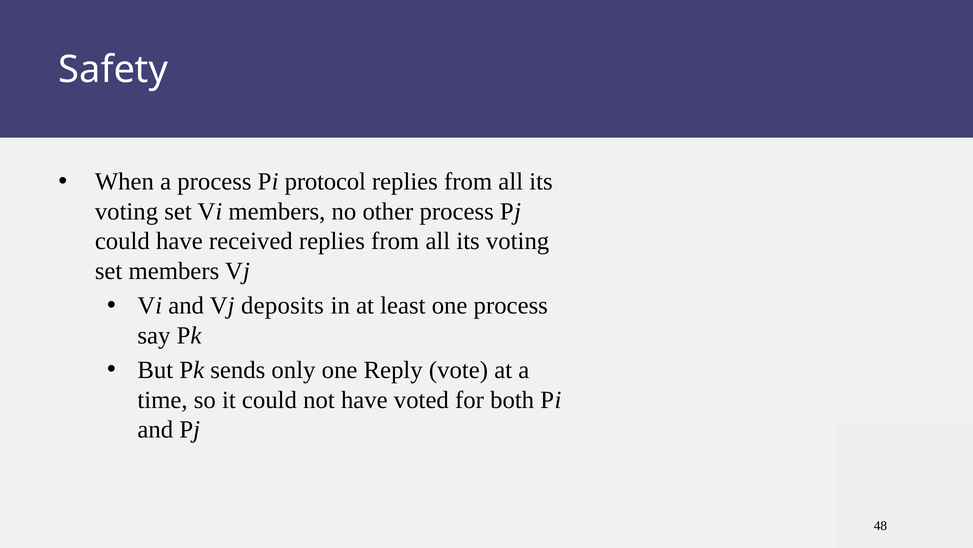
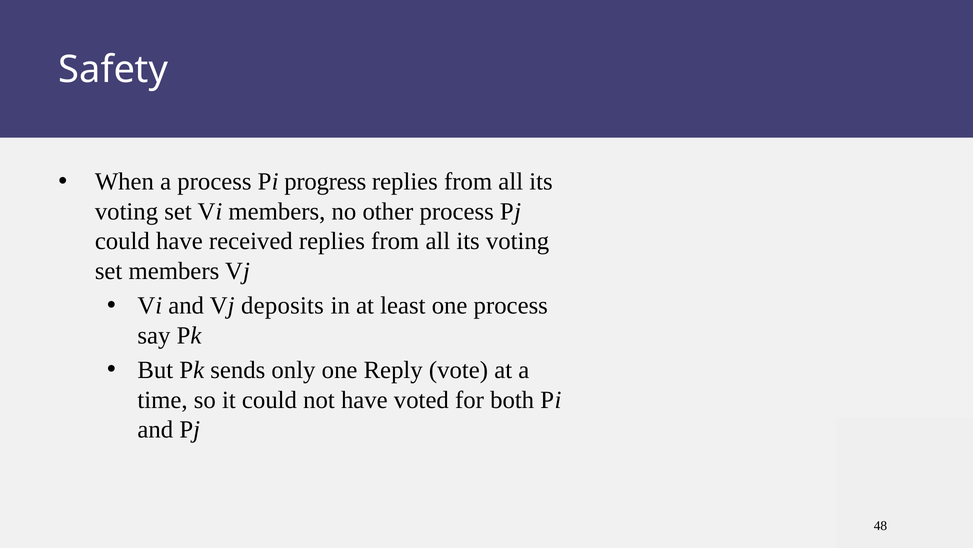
protocol: protocol -> progress (325, 182)
